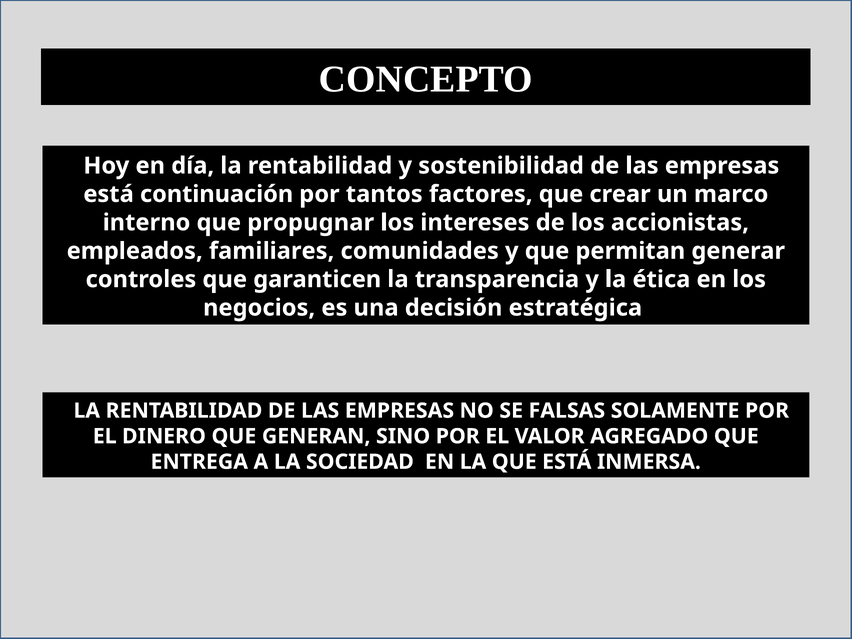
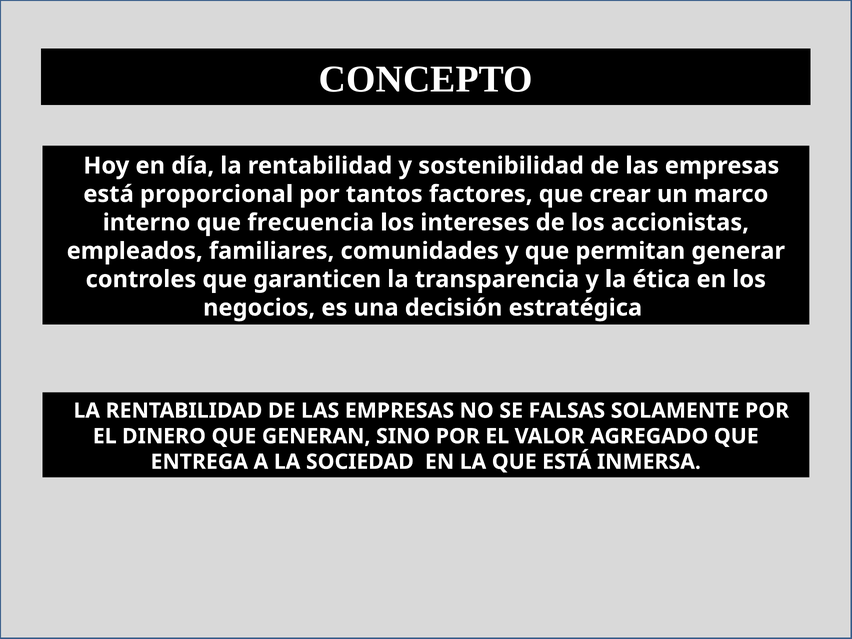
continuación: continuación -> proporcional (216, 194)
propugnar: propugnar -> frecuencia (311, 223)
